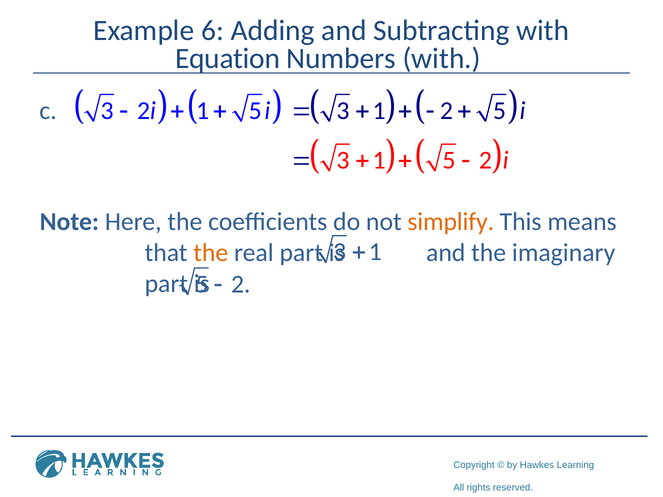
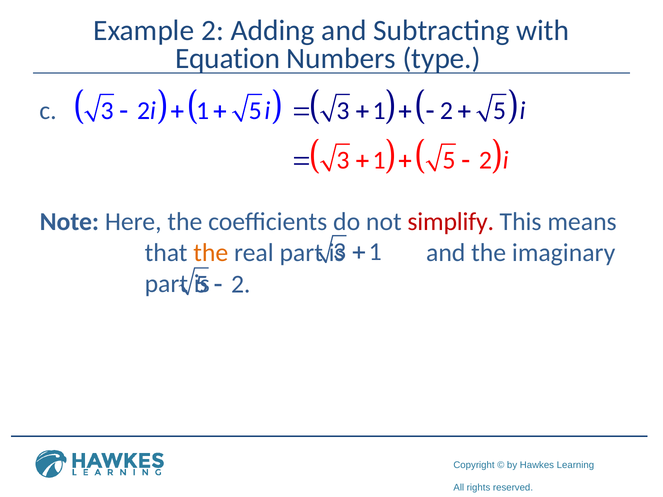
Example 6: 6 -> 2 (212, 31)
Numbers with: with -> type (442, 58)
simplify colour: orange -> red (451, 222)
